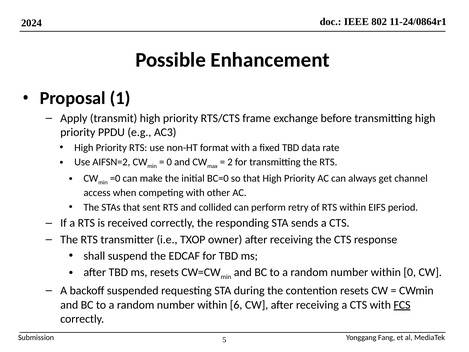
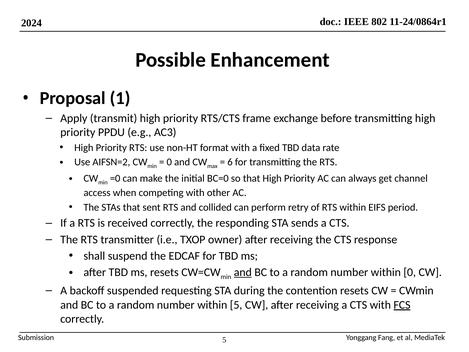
2: 2 -> 6 (230, 162)
and underline: none -> present (243, 272)
within 6: 6 -> 5 (236, 305)
